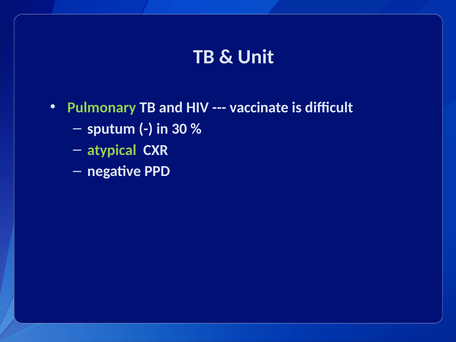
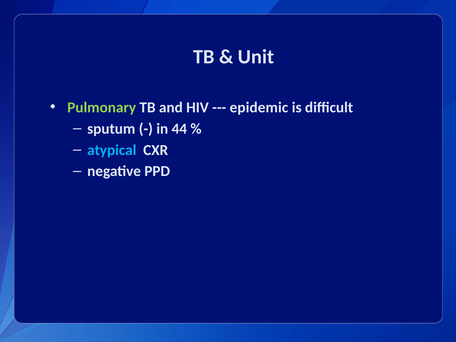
vaccinate: vaccinate -> epidemic (259, 107)
30: 30 -> 44 (179, 129)
atypical colour: light green -> light blue (112, 150)
